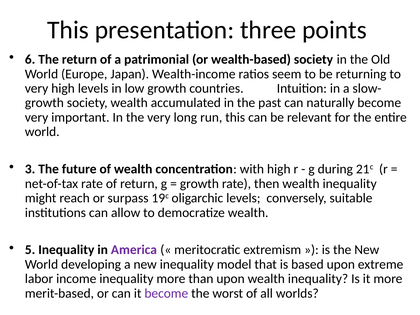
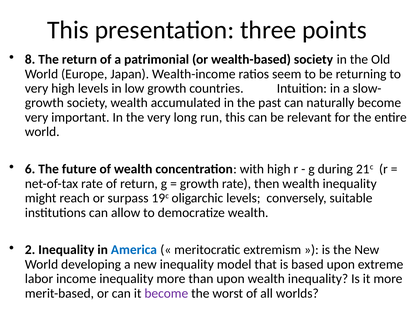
6: 6 -> 8 (30, 59)
3: 3 -> 6 (30, 169)
5: 5 -> 2 (30, 250)
America colour: purple -> blue (134, 250)
